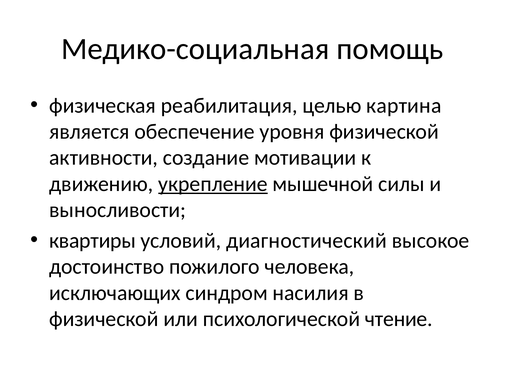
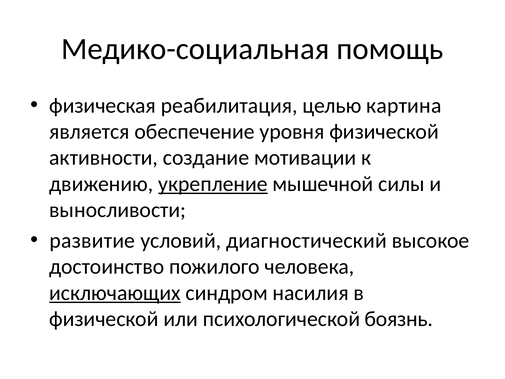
квартиры: квартиры -> развитие (92, 240)
исключающих underline: none -> present (115, 293)
чтение: чтение -> боязнь (399, 319)
